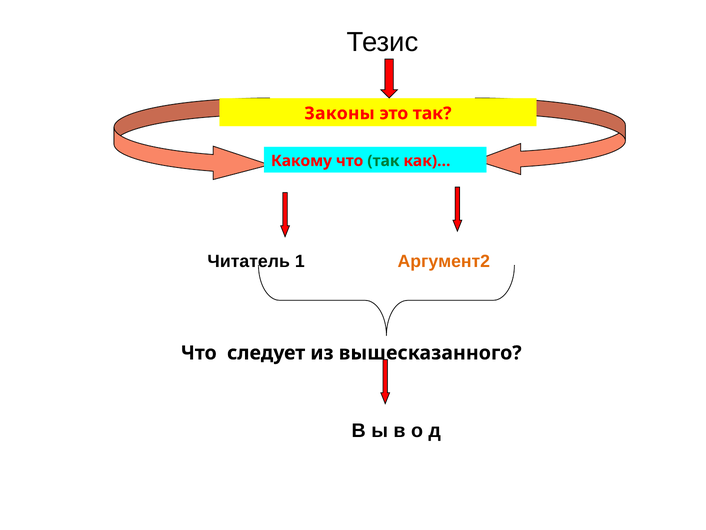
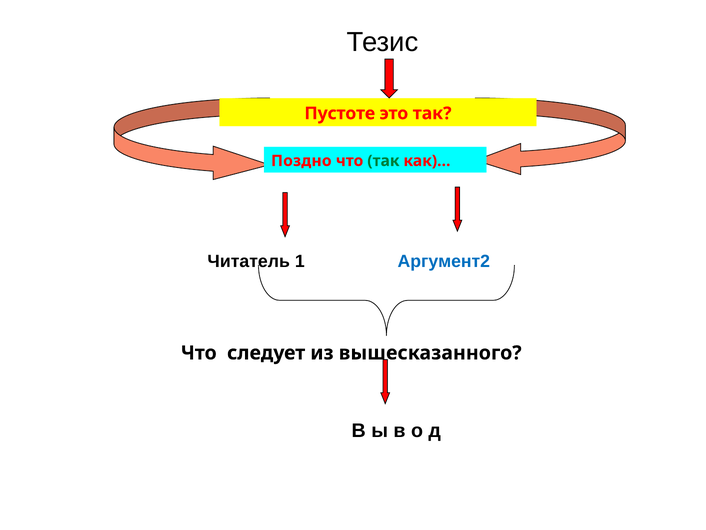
Законы: Законы -> Пустоте (340, 113)
Какому: Какому -> Поздно (301, 161)
Аргумент2 colour: orange -> blue (444, 261)
